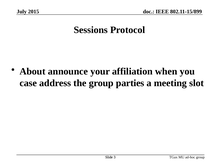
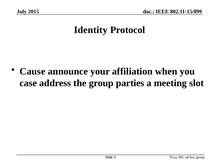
Sessions: Sessions -> Identity (91, 30)
About: About -> Cause (32, 71)
